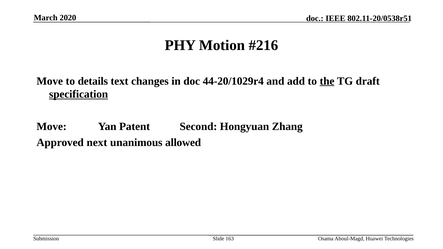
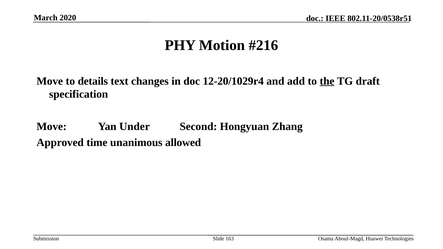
44-20/1029r4: 44-20/1029r4 -> 12-20/1029r4 (233, 81)
specification underline: present -> none (79, 94)
Patent: Patent -> Under (135, 126)
next: next -> time (97, 143)
